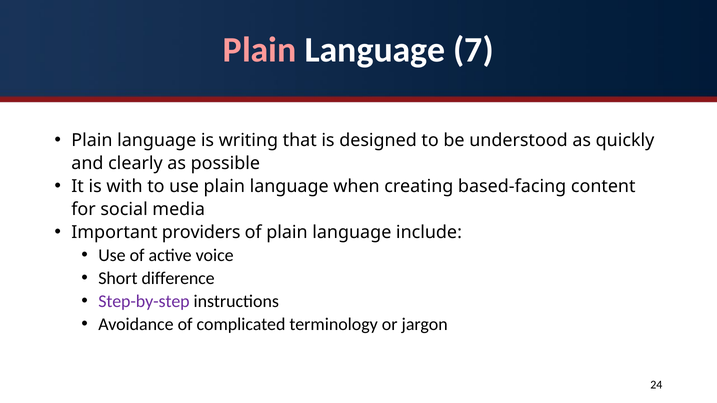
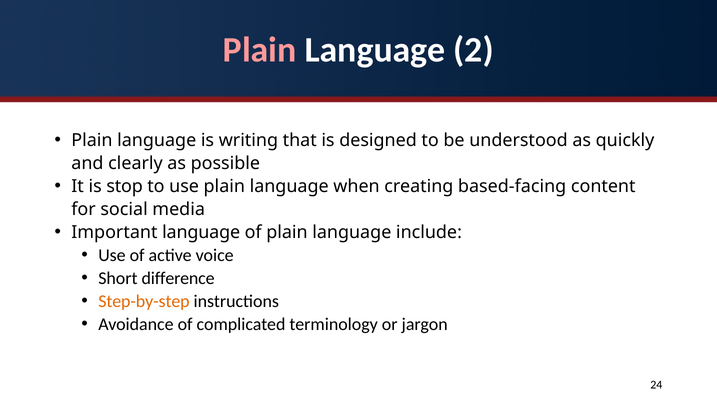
7: 7 -> 2 (473, 50)
with: with -> stop (125, 187)
Important providers: providers -> language (201, 233)
Step-by-step colour: purple -> orange (144, 302)
